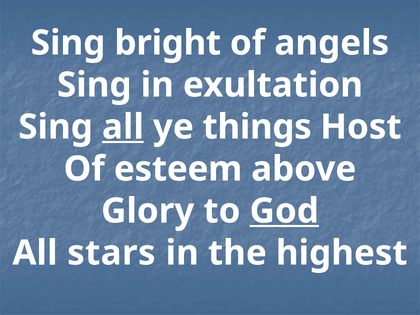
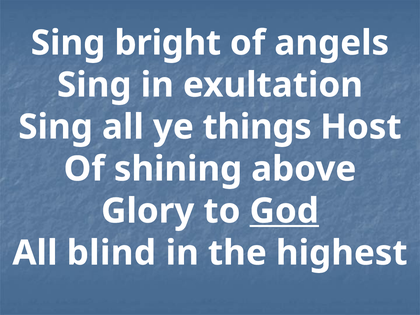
all underline: present -> none (123, 127)
esteem: esteem -> shining (178, 169)
stars: stars -> blind (111, 253)
